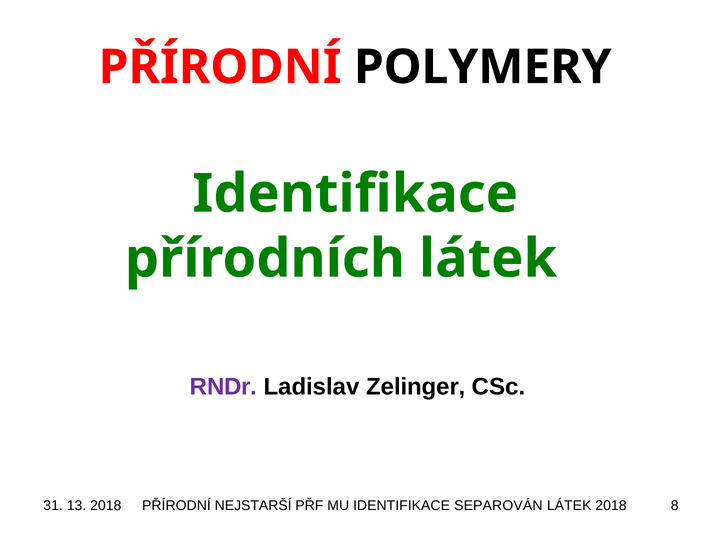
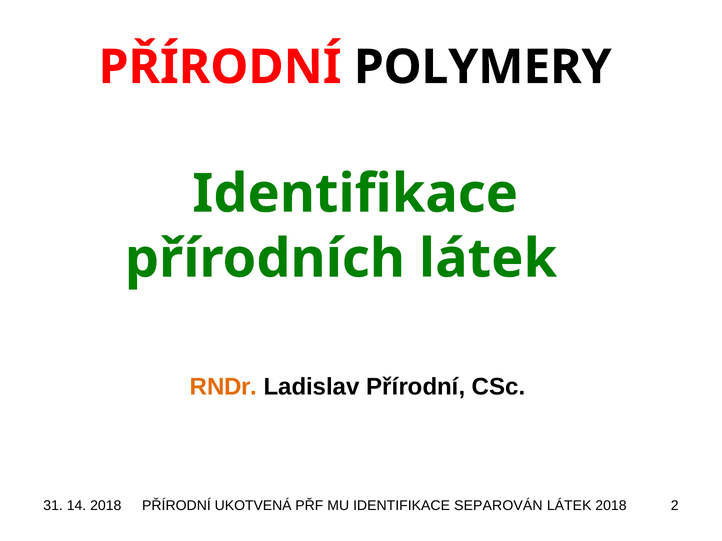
RNDr colour: purple -> orange (224, 387)
Ladislav Zelinger: Zelinger -> Přírodní (416, 387)
13: 13 -> 14 (77, 506)
NEJSTARŠÍ: NEJSTARŠÍ -> UKOTVENÁ (253, 506)
8: 8 -> 2 (675, 506)
